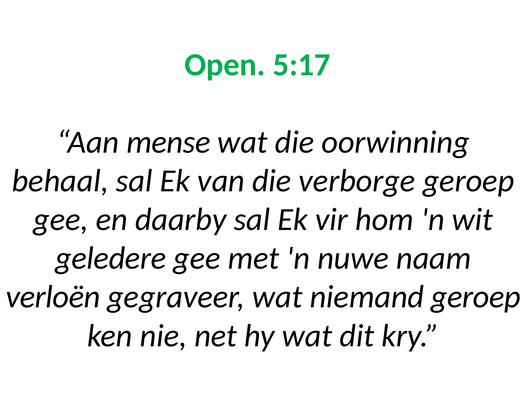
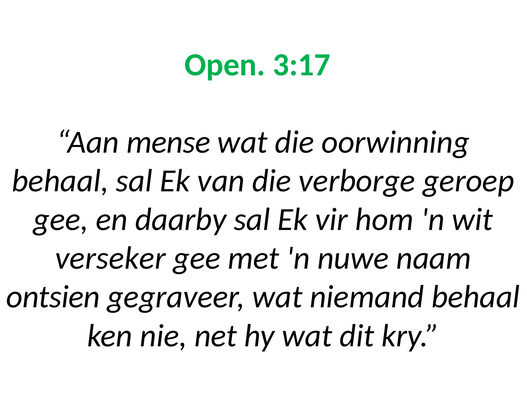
5:17: 5:17 -> 3:17 (302, 65)
geledere: geledere -> verseker (110, 258)
verloën: verloën -> ontsien (53, 296)
niemand geroep: geroep -> behaal (476, 296)
